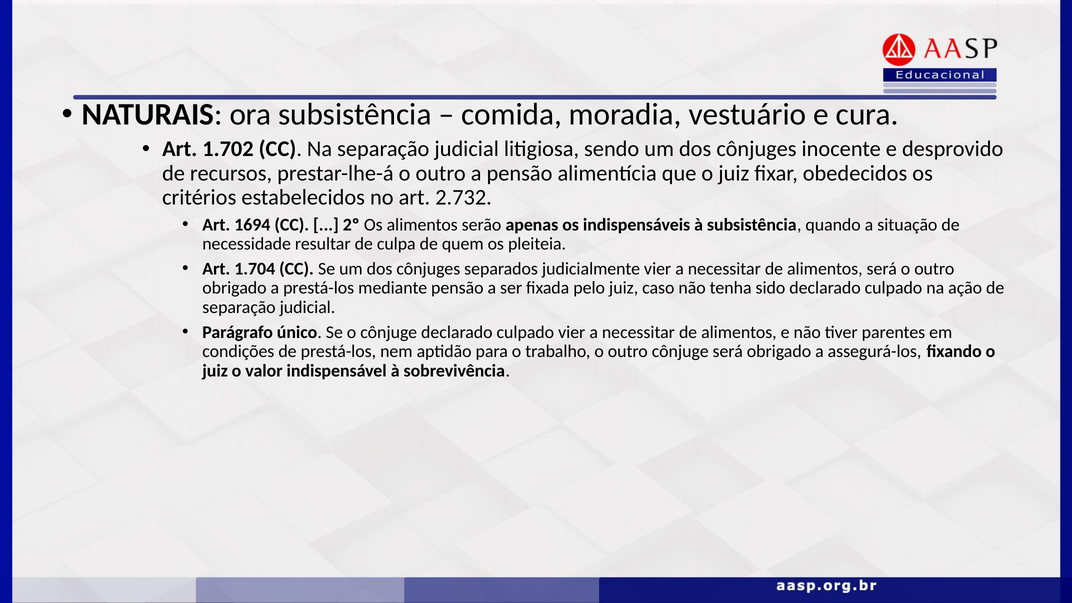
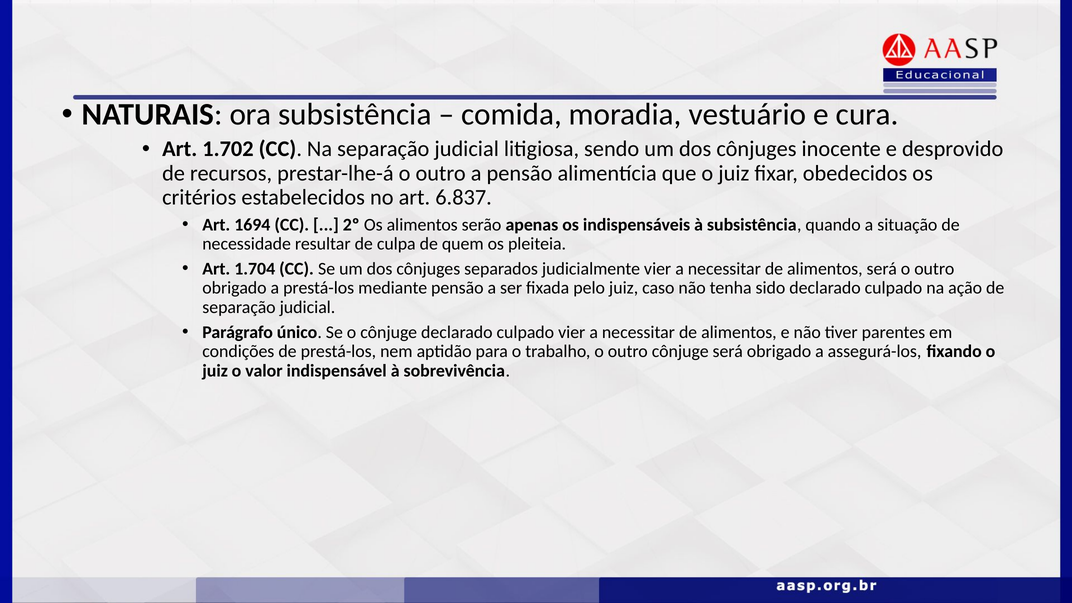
2.732: 2.732 -> 6.837 (464, 197)
